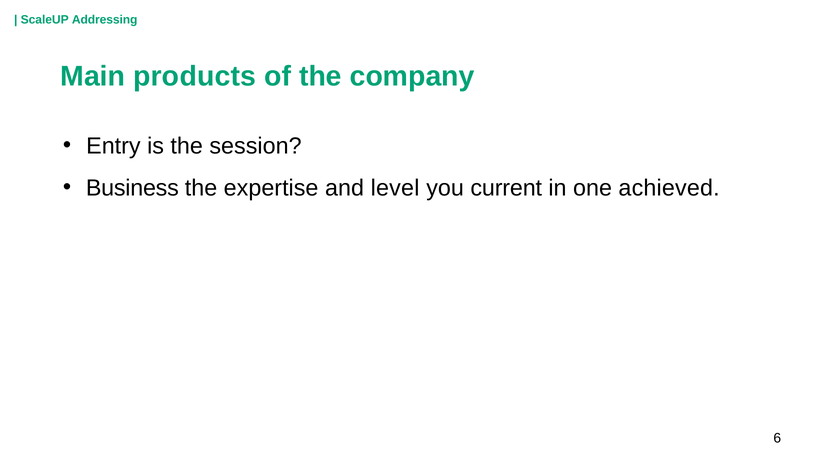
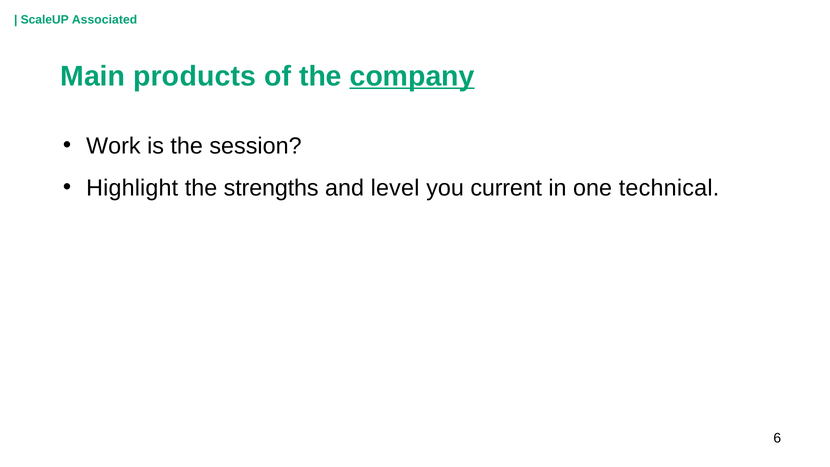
Addressing: Addressing -> Associated (105, 20)
company underline: none -> present (412, 76)
Entry: Entry -> Work (113, 146)
Business: Business -> Highlight (132, 188)
expertise: expertise -> strengths (271, 188)
achieved: achieved -> technical (669, 188)
